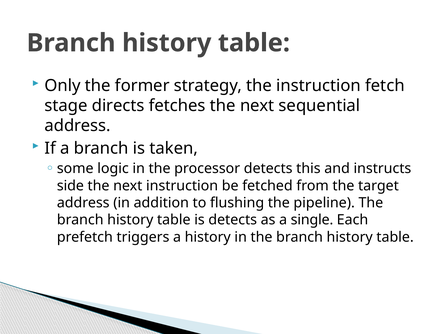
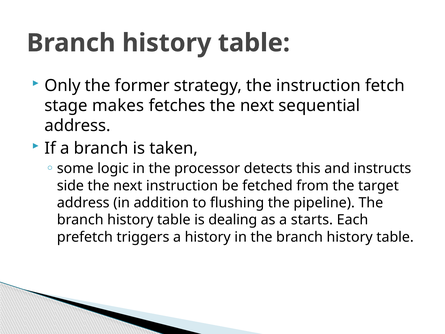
directs: directs -> makes (118, 106)
is detects: detects -> dealing (233, 220)
single: single -> starts (312, 220)
